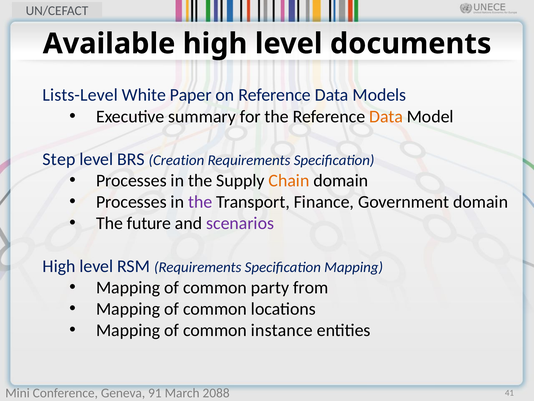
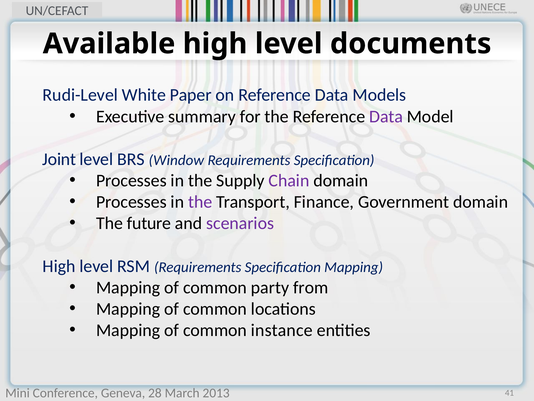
Lists-Level: Lists-Level -> Rudi-Level (80, 95)
Data colour: orange -> purple (386, 116)
Step: Step -> Joint (59, 159)
Creation: Creation -> Window (176, 160)
Chain colour: orange -> purple (289, 180)
91: 91 -> 28 (155, 393)
2088: 2088 -> 2013 (216, 393)
